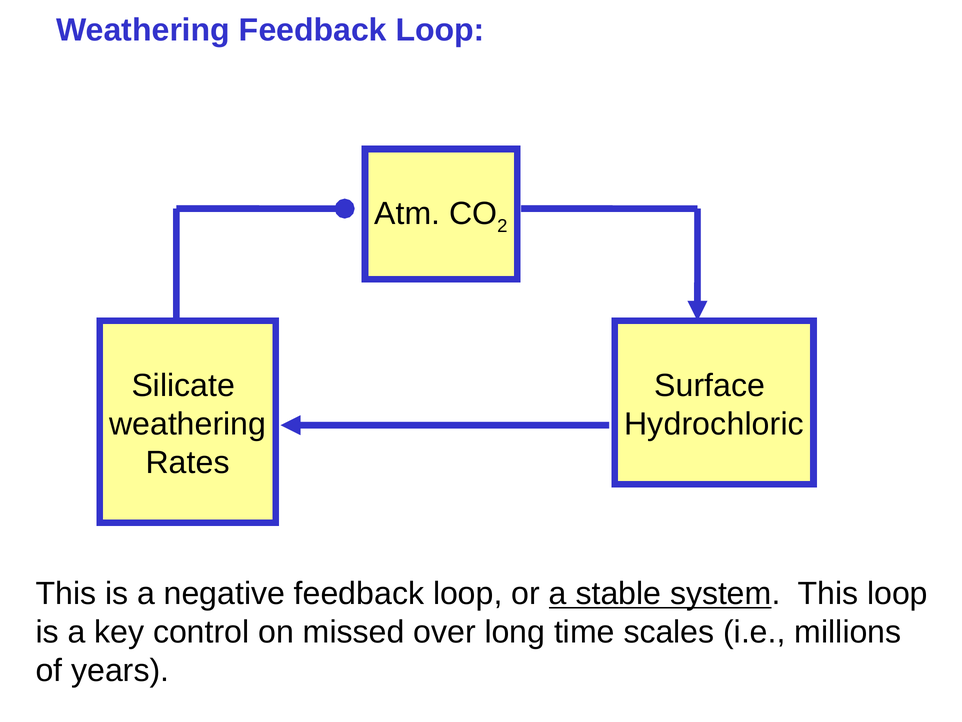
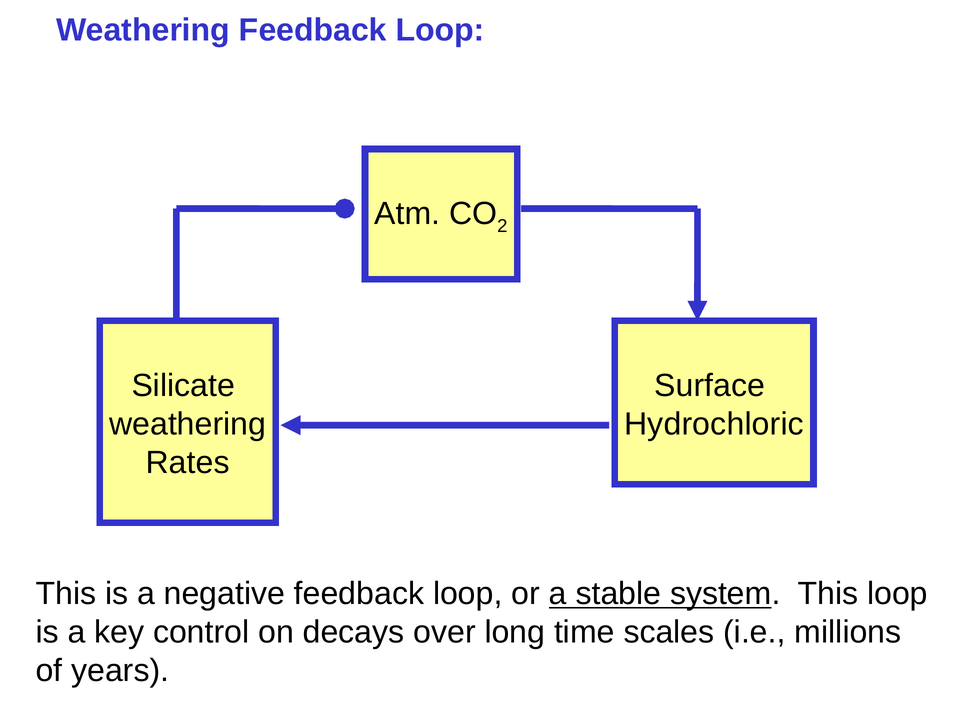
missed: missed -> decays (354, 632)
